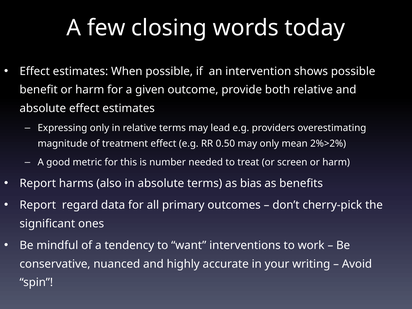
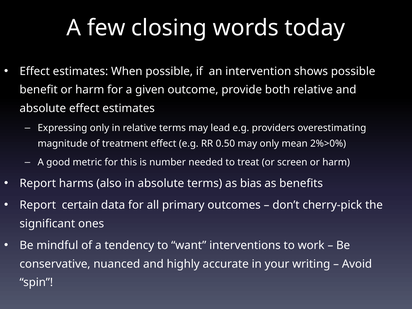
2%>2%: 2%>2% -> 2%>0% (328, 144)
regard: regard -> certain (80, 205)
